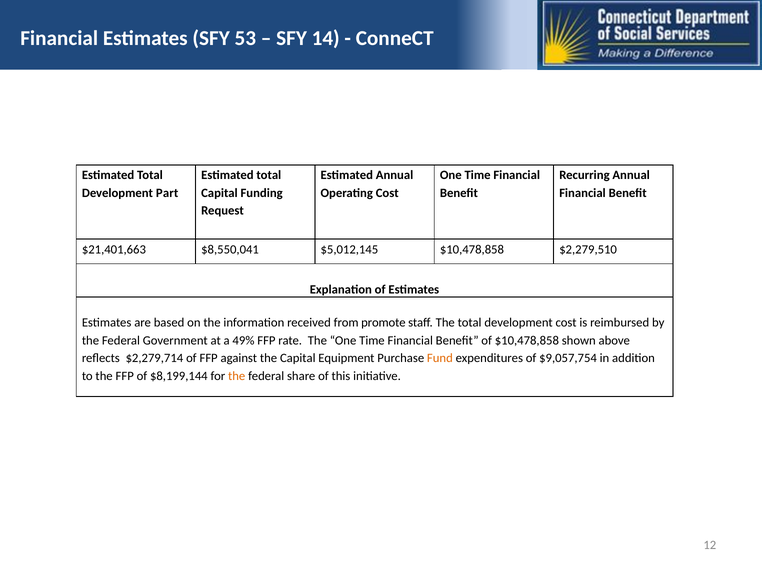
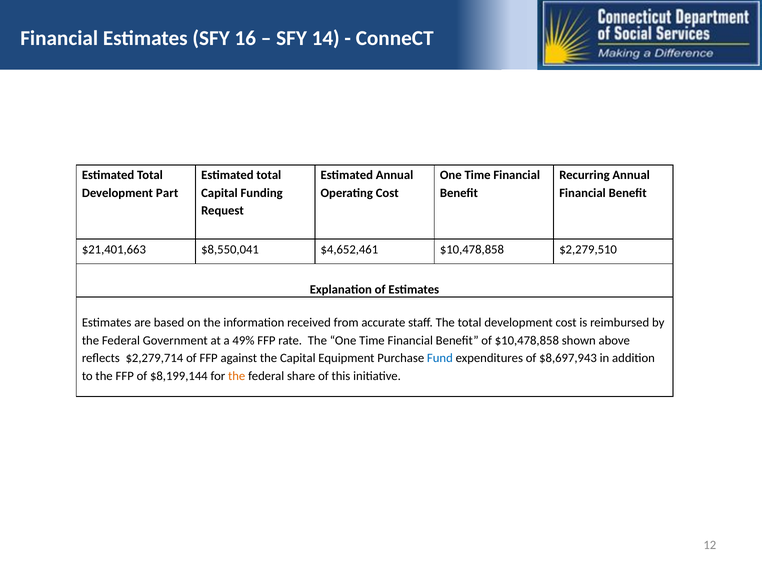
53: 53 -> 16 (245, 38)
$5,012,145: $5,012,145 -> $4,652,461 (349, 250)
promote: promote -> accurate (383, 323)
Fund colour: orange -> blue (440, 359)
$9,057,754: $9,057,754 -> $8,697,943 (568, 359)
